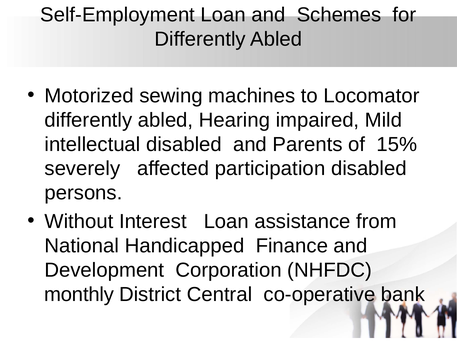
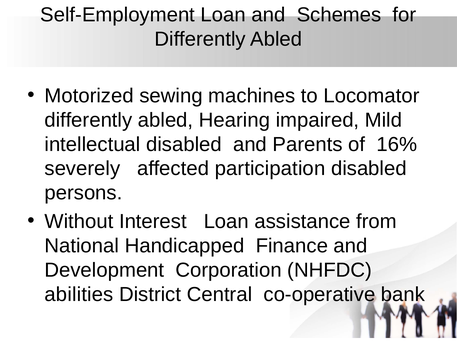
15%: 15% -> 16% (397, 145)
monthly: monthly -> abilities (79, 295)
